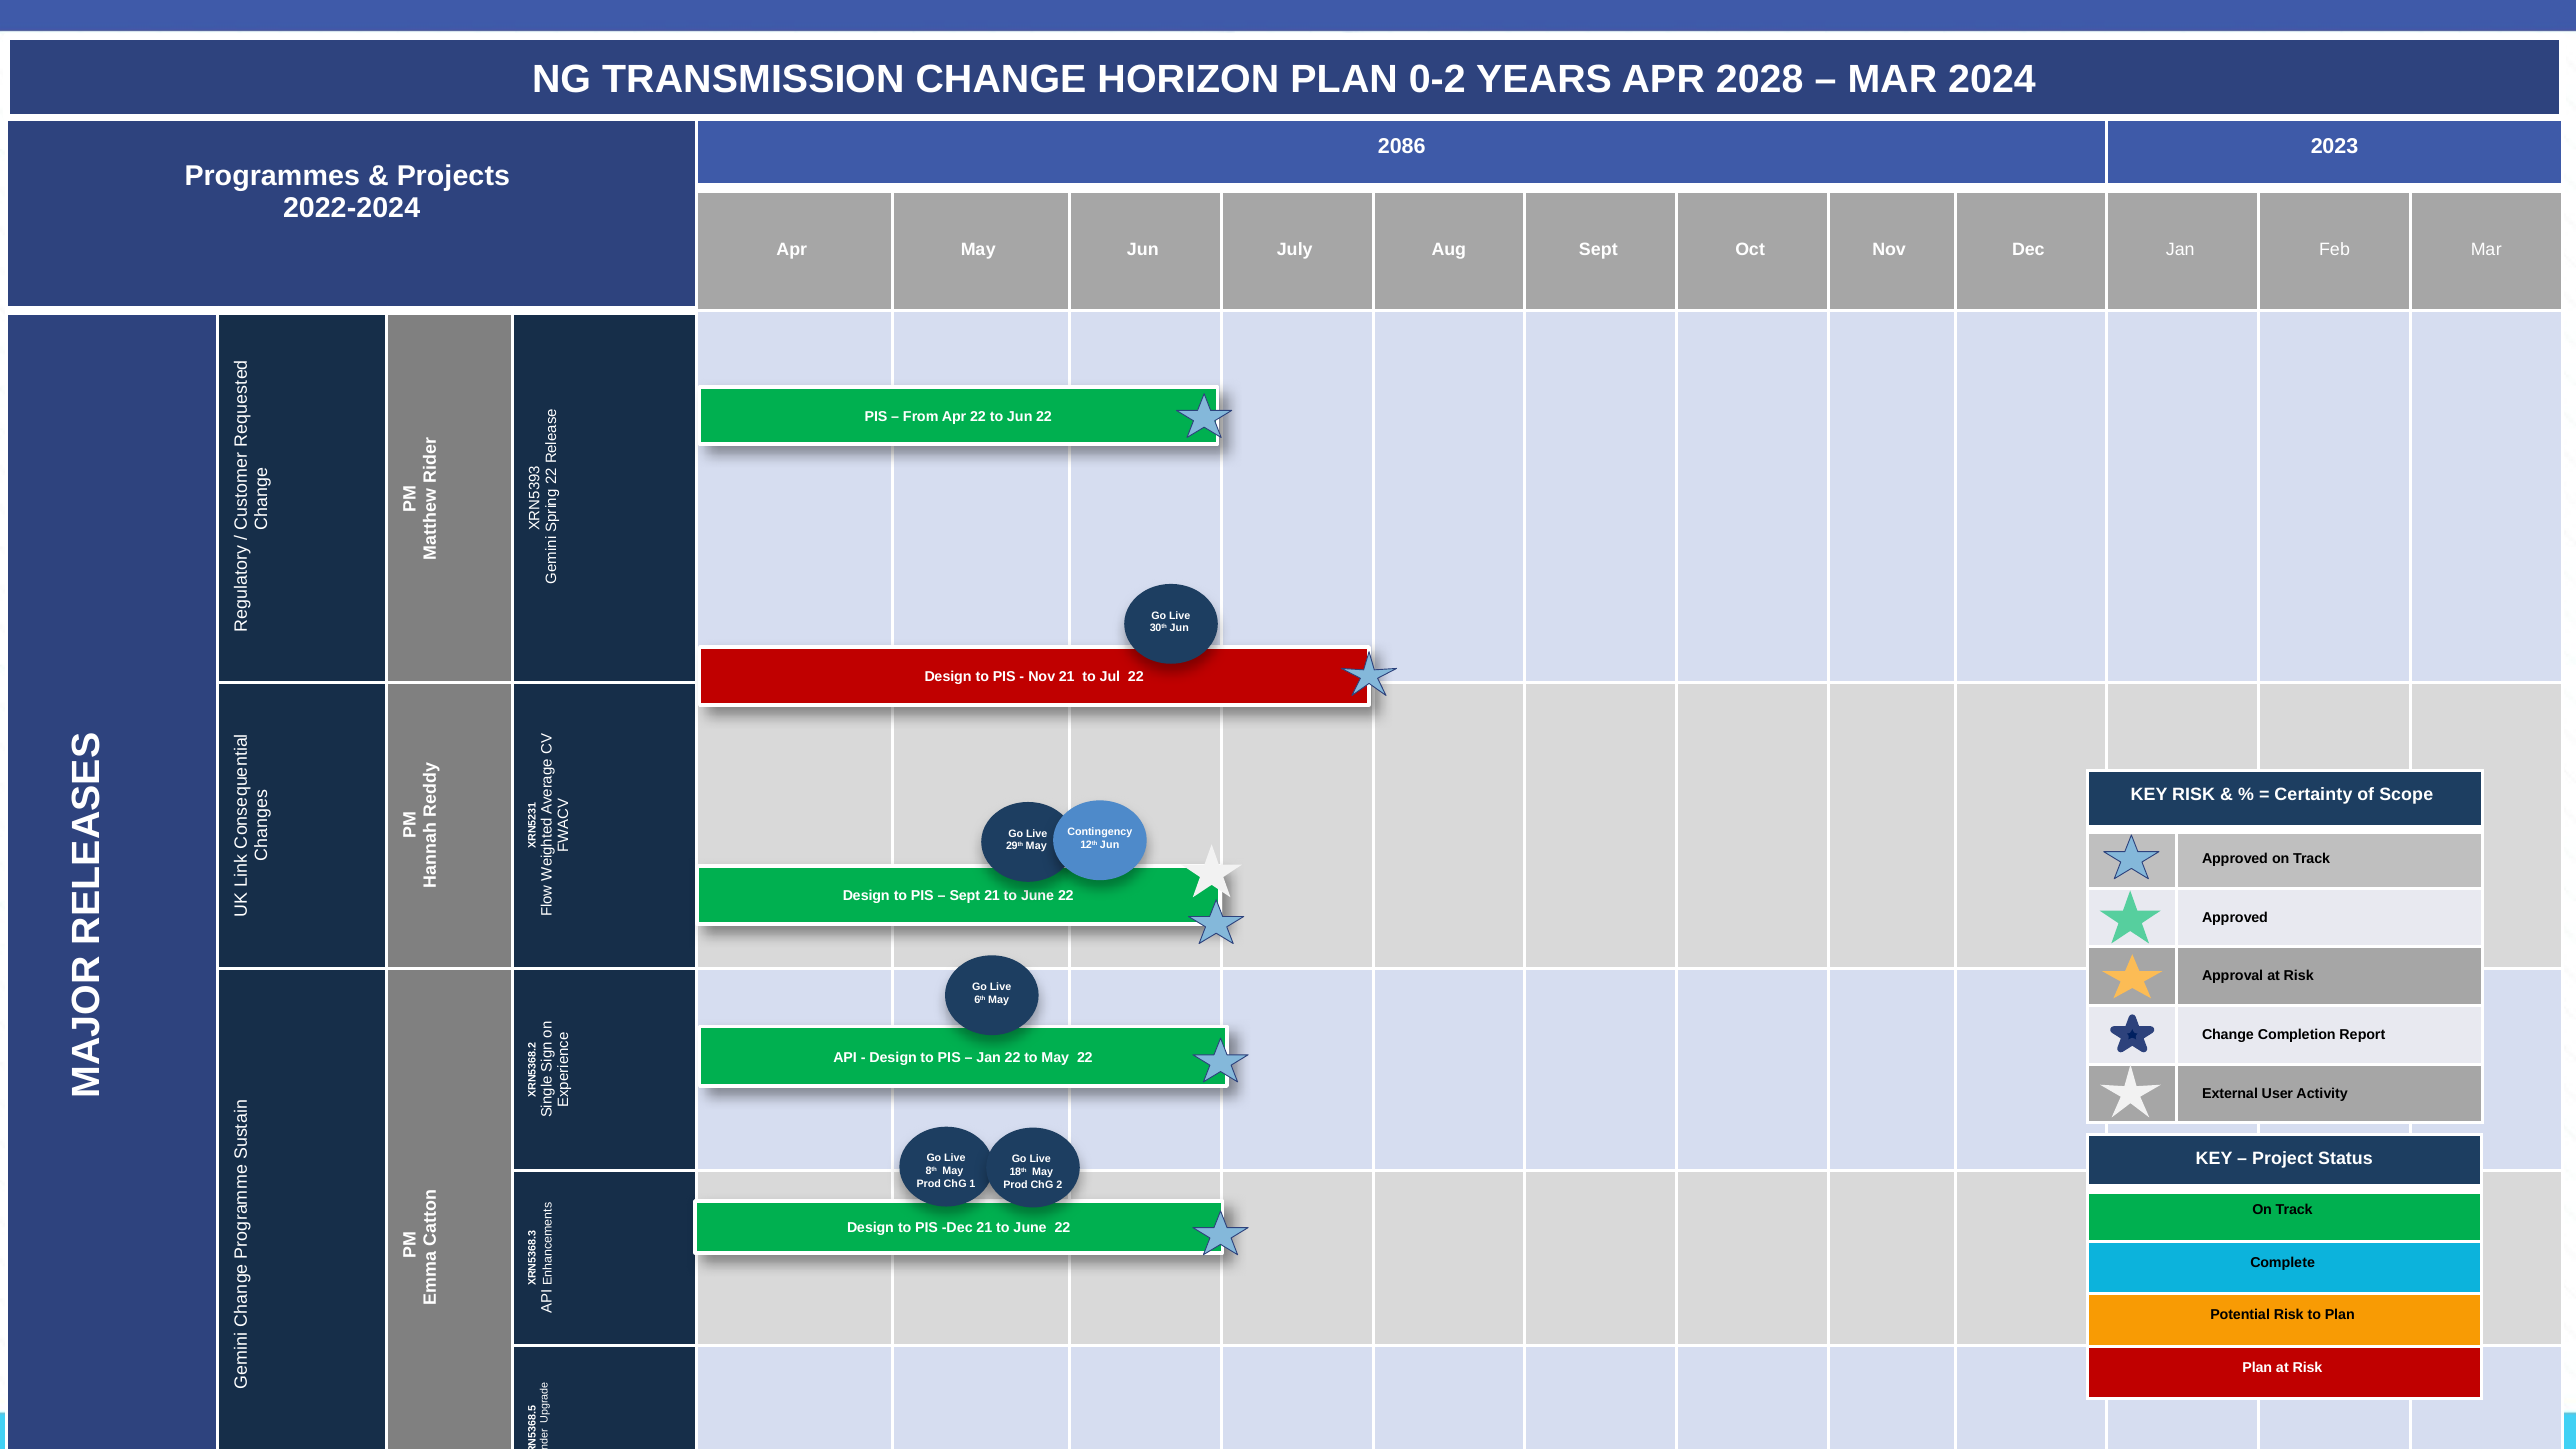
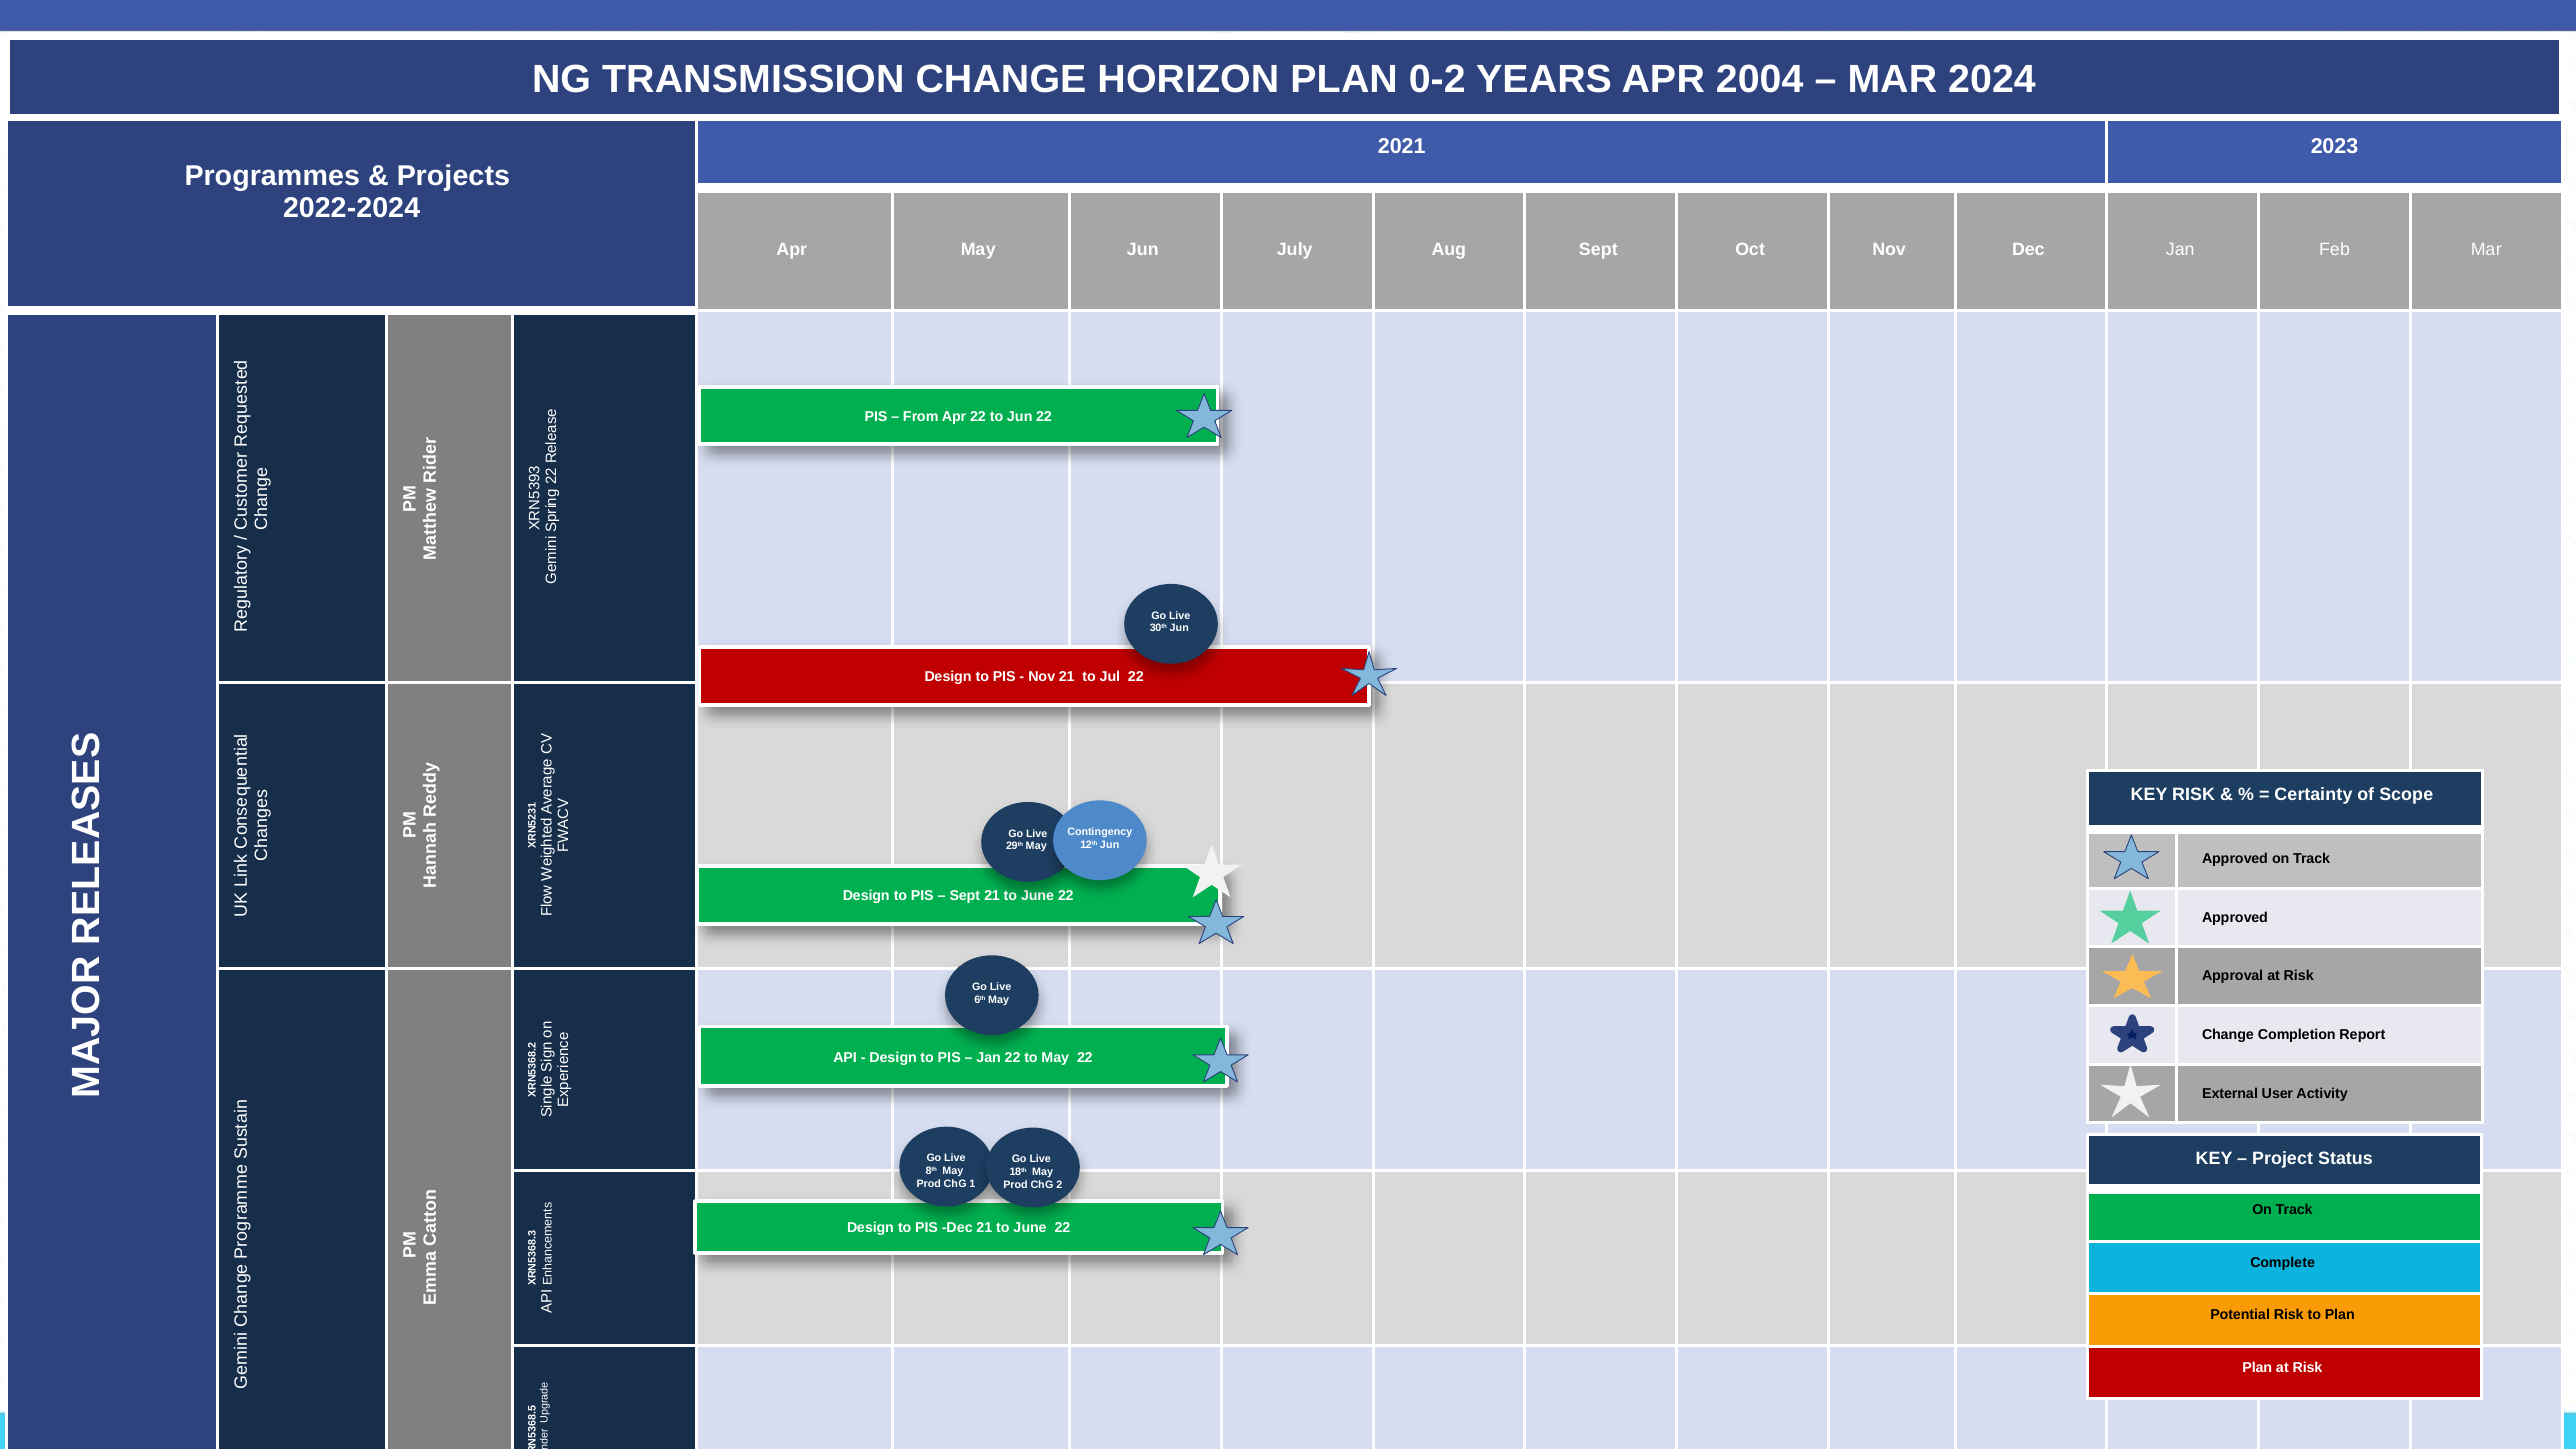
2028: 2028 -> 2004 (1760, 79)
2086: 2086 -> 2021 (1402, 146)
